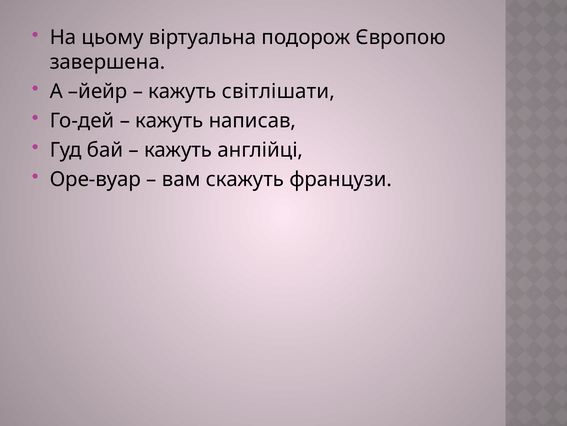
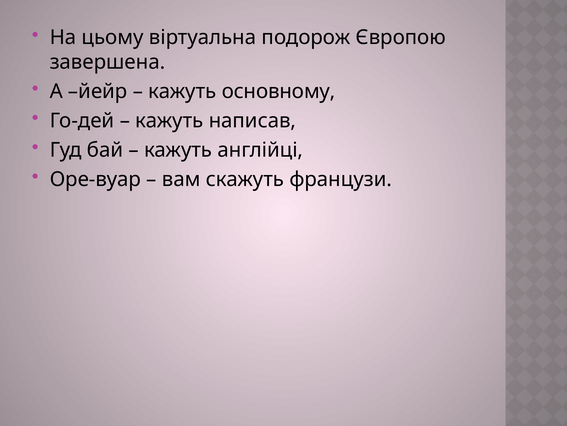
світлішати: світлішати -> основному (279, 91)
